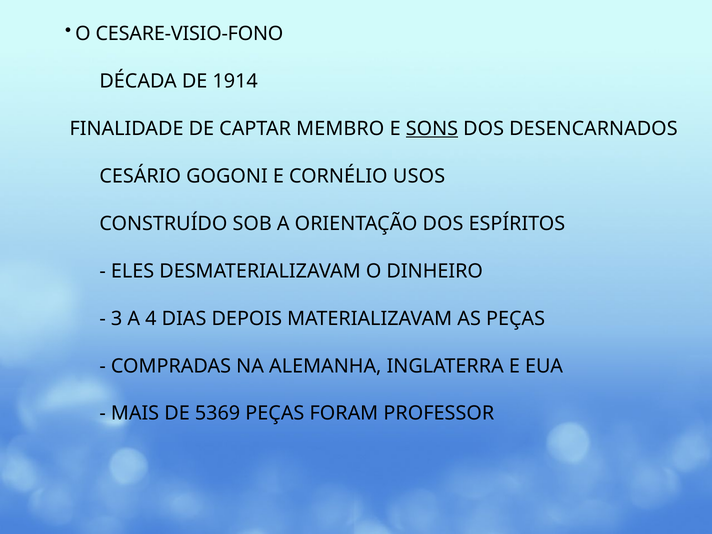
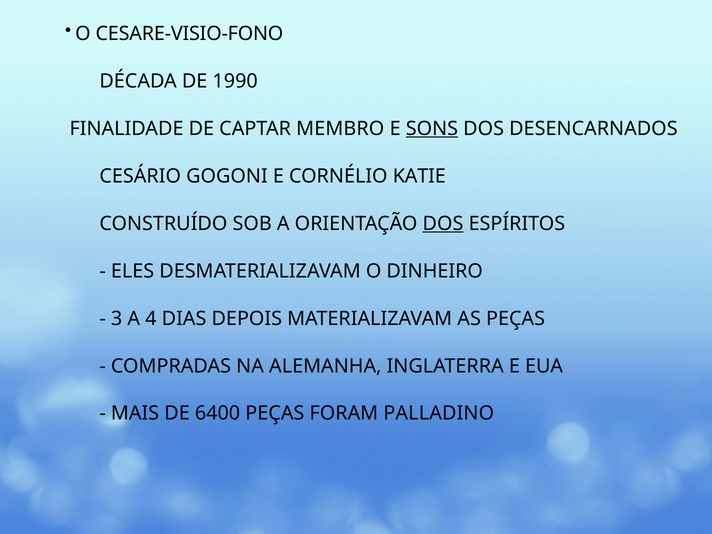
1914: 1914 -> 1990 (235, 81)
USOS: USOS -> KATIE (419, 176)
DOS underline: none -> present (443, 224)
5369: 5369 -> 6400 (218, 413)
PROFESSOR: PROFESSOR -> PALLADINO (439, 413)
